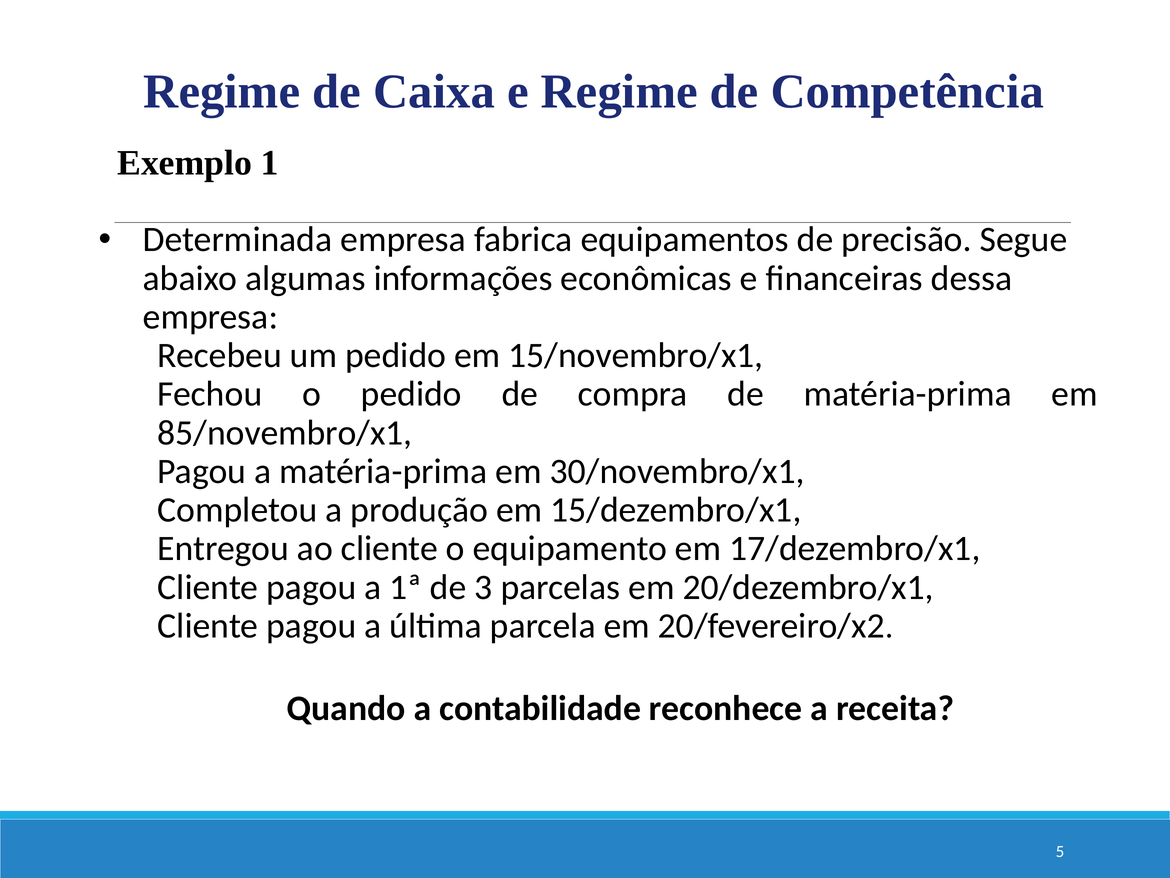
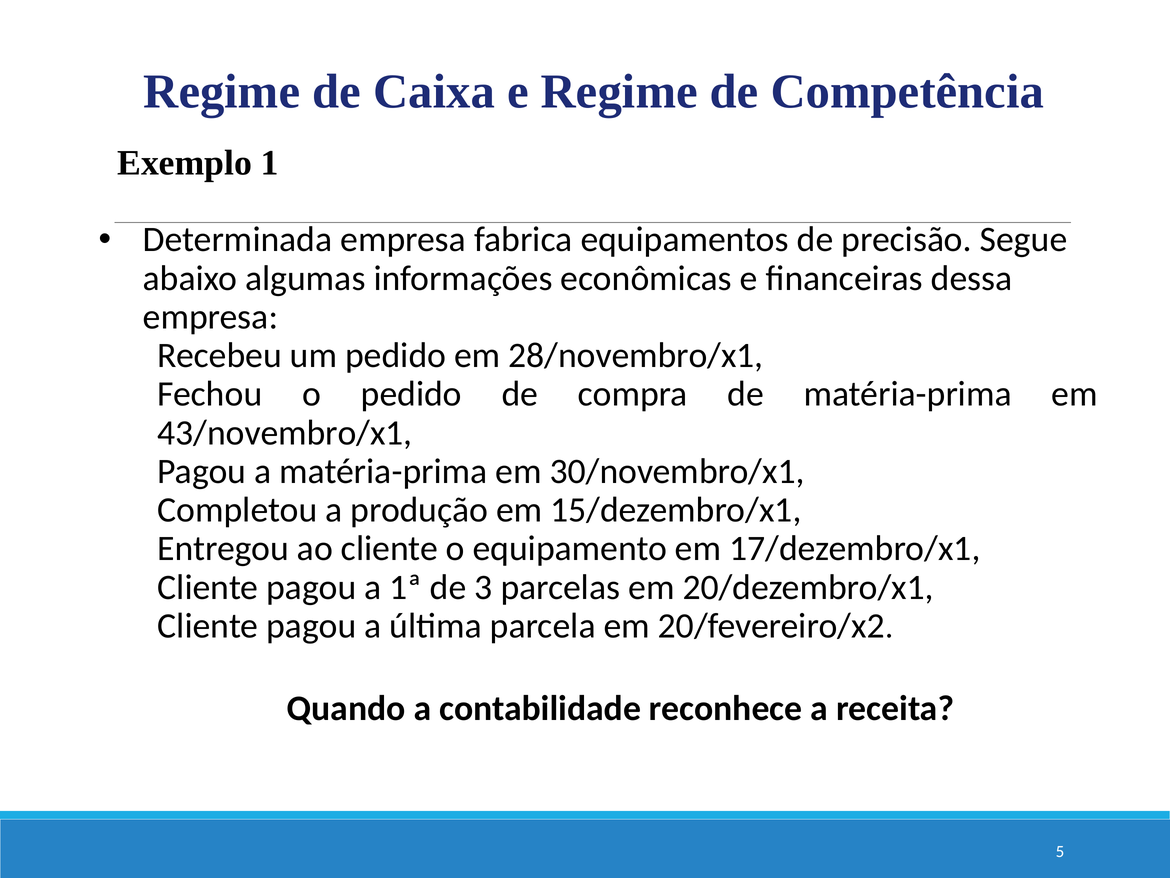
15/novembro/x1: 15/novembro/x1 -> 28/novembro/x1 (636, 355)
85/novembro/x1: 85/novembro/x1 -> 43/novembro/x1 (285, 433)
